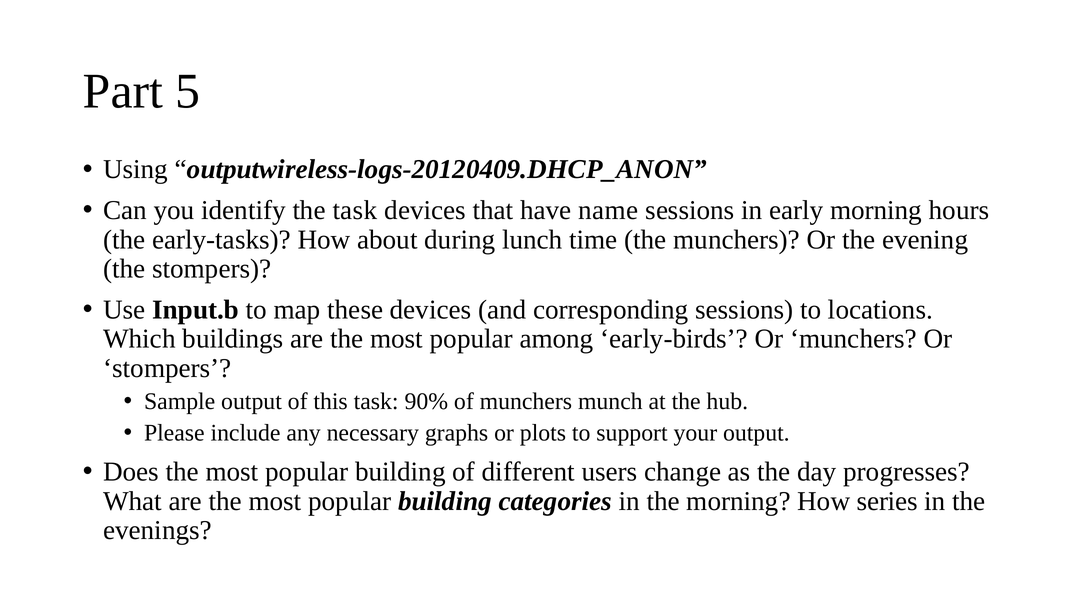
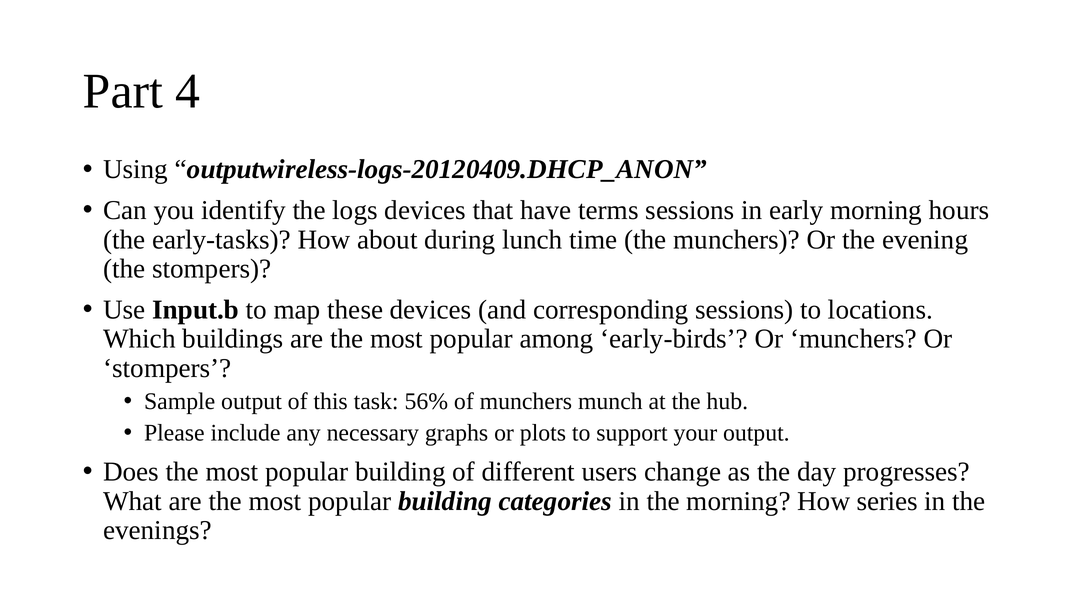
5: 5 -> 4 (188, 91)
the task: task -> logs (355, 210)
name: name -> terms (608, 210)
90%: 90% -> 56% (426, 401)
